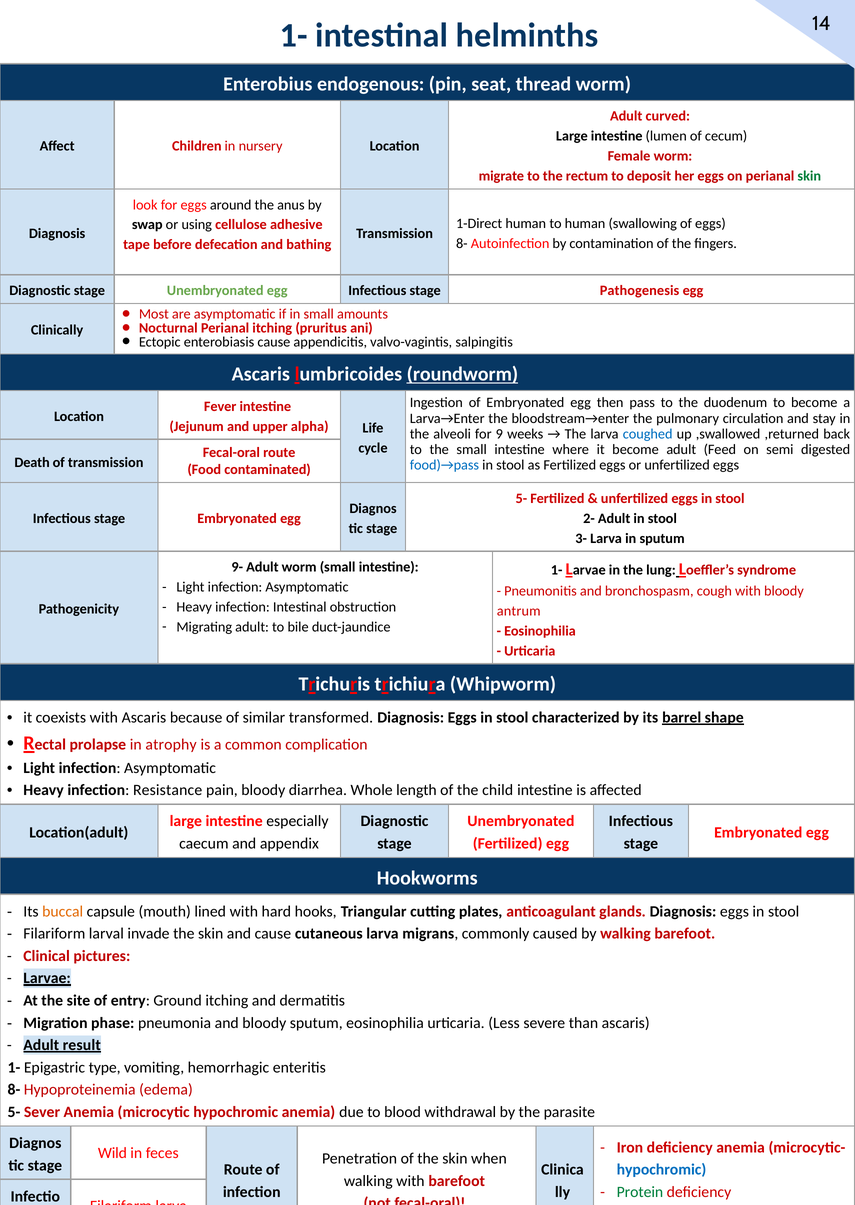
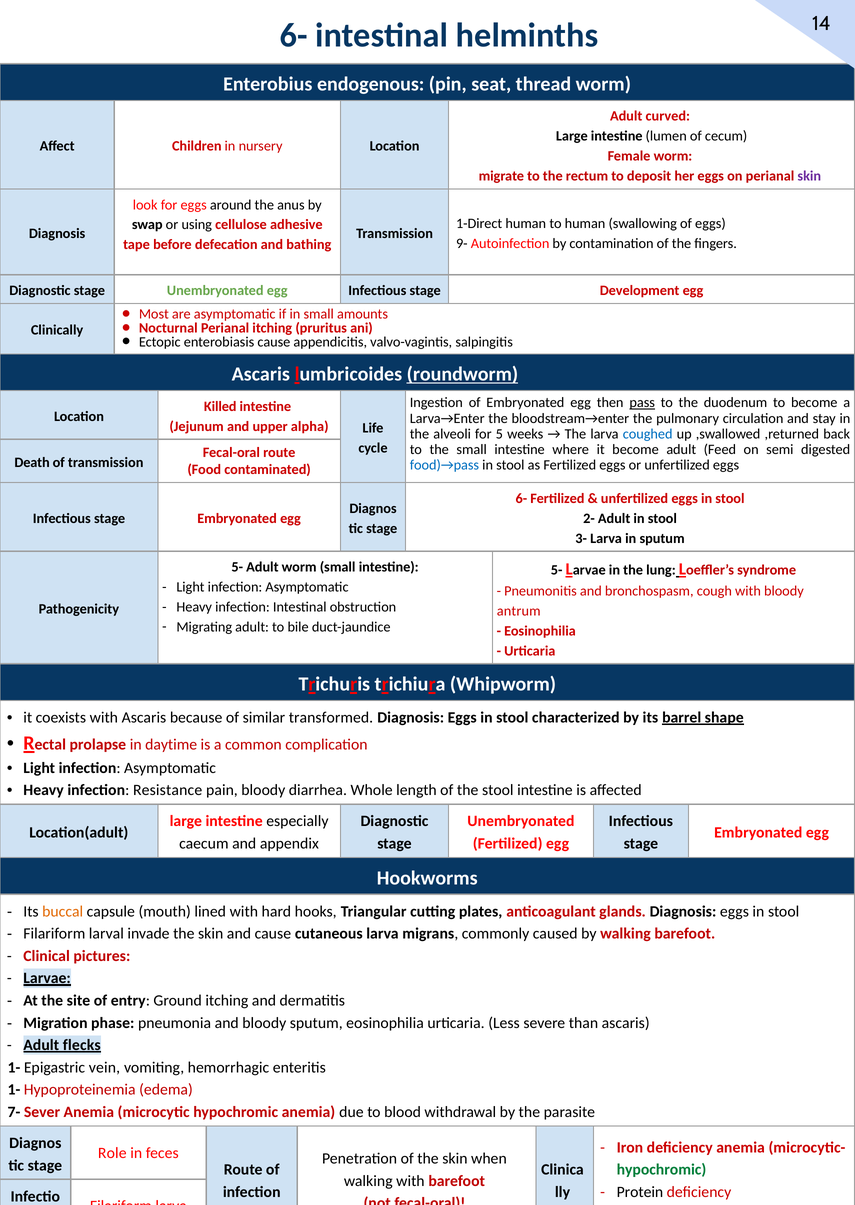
1-: 1- -> 6- (294, 36)
skin colour: green -> purple (809, 176)
8-: 8- -> 9- (462, 243)
Pathogenesis: Pathogenesis -> Development (640, 291)
pass underline: none -> present (642, 403)
Fever: Fever -> Killed (220, 406)
9: 9 -> 5 (499, 434)
5-: 5- -> 6- (521, 498)
9-: 9- -> 5- (237, 567)
1-: 1- -> 5- (557, 570)
atrophy: atrophy -> daytime (171, 745)
the child: child -> stool (498, 790)
result: result -> flecks (82, 1045)
type: type -> vein (104, 1068)
8-: 8- -> 1- (14, 1090)
5-: 5- -> 7- (14, 1112)
Wild: Wild -> Role (112, 1153)
hypochromic colour: blue -> green (661, 1170)
Protein colour: green -> black (640, 1192)
